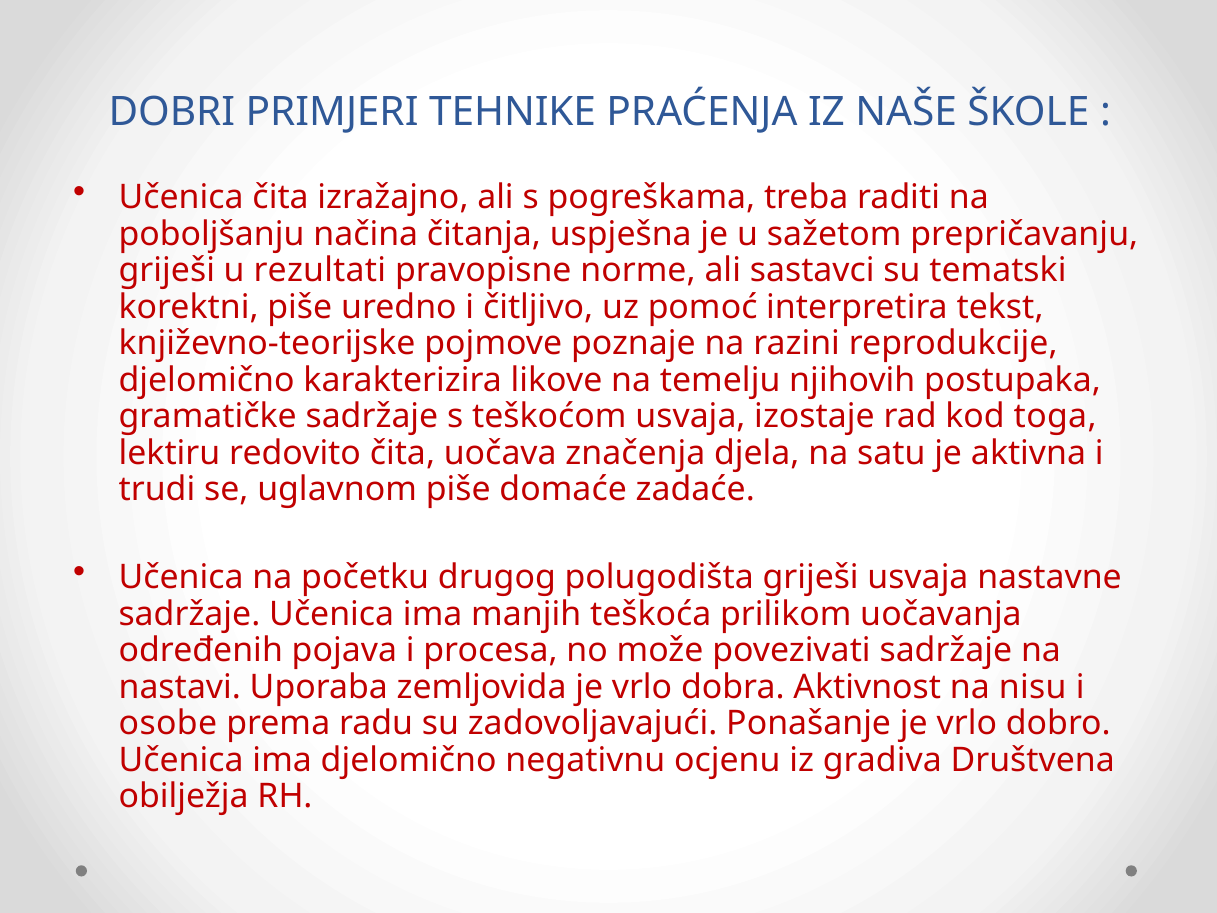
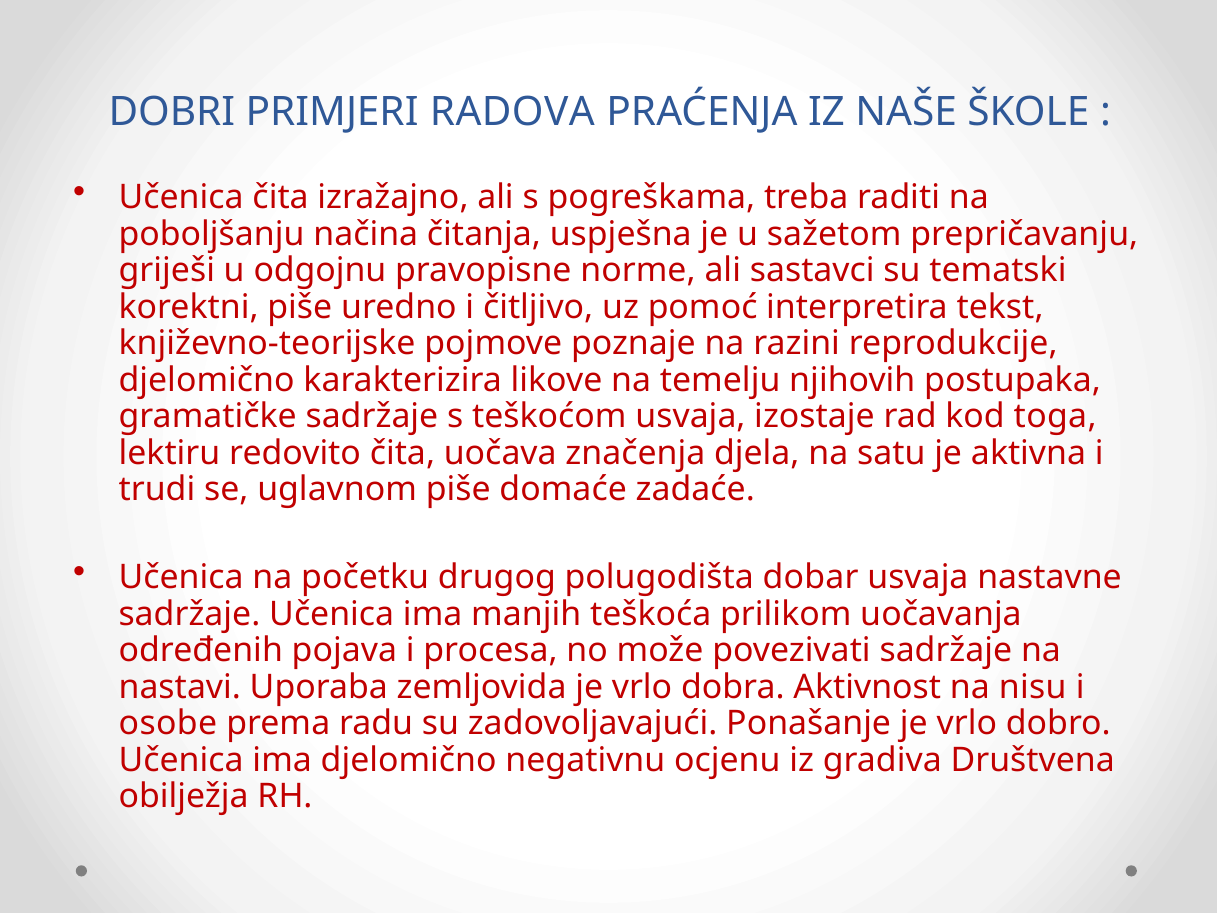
TEHNIKE: TEHNIKE -> RADOVA (512, 112)
rezultati: rezultati -> odgojnu (320, 271)
polugodišta griješi: griješi -> dobar (811, 577)
